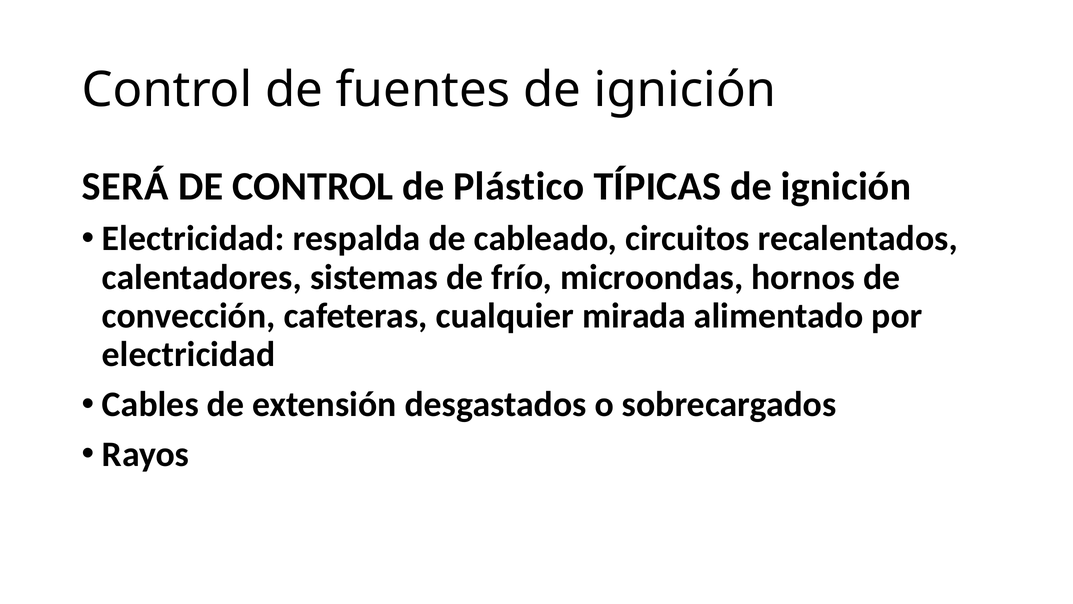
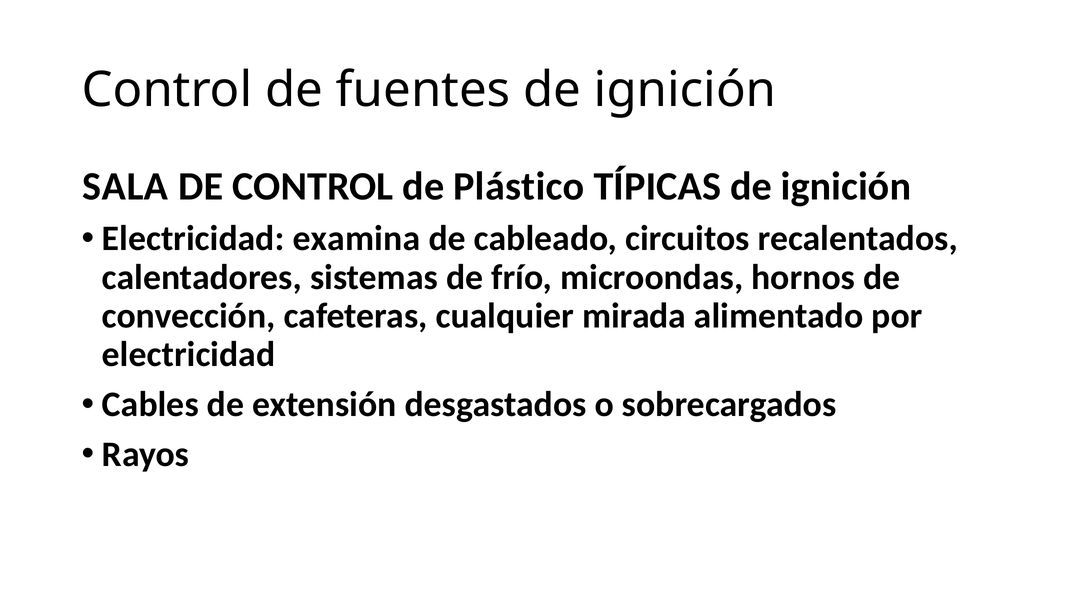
SERÁ: SERÁ -> SALA (125, 186)
respalda: respalda -> examina (356, 238)
